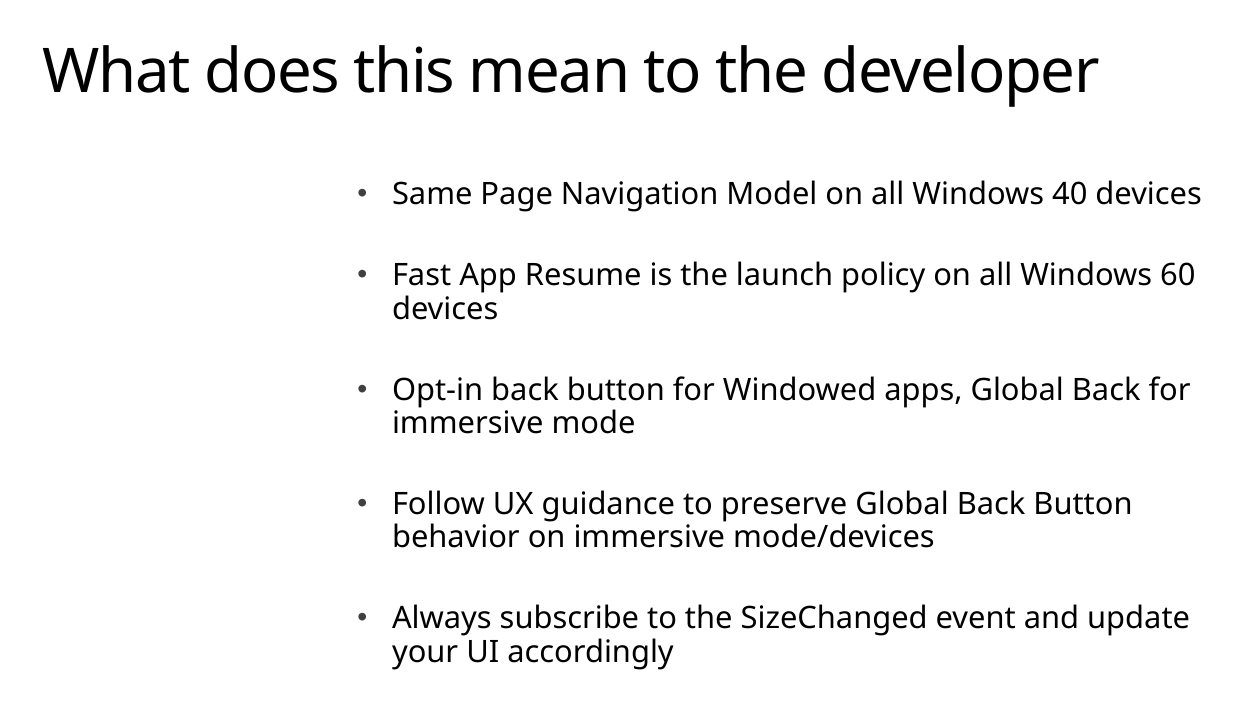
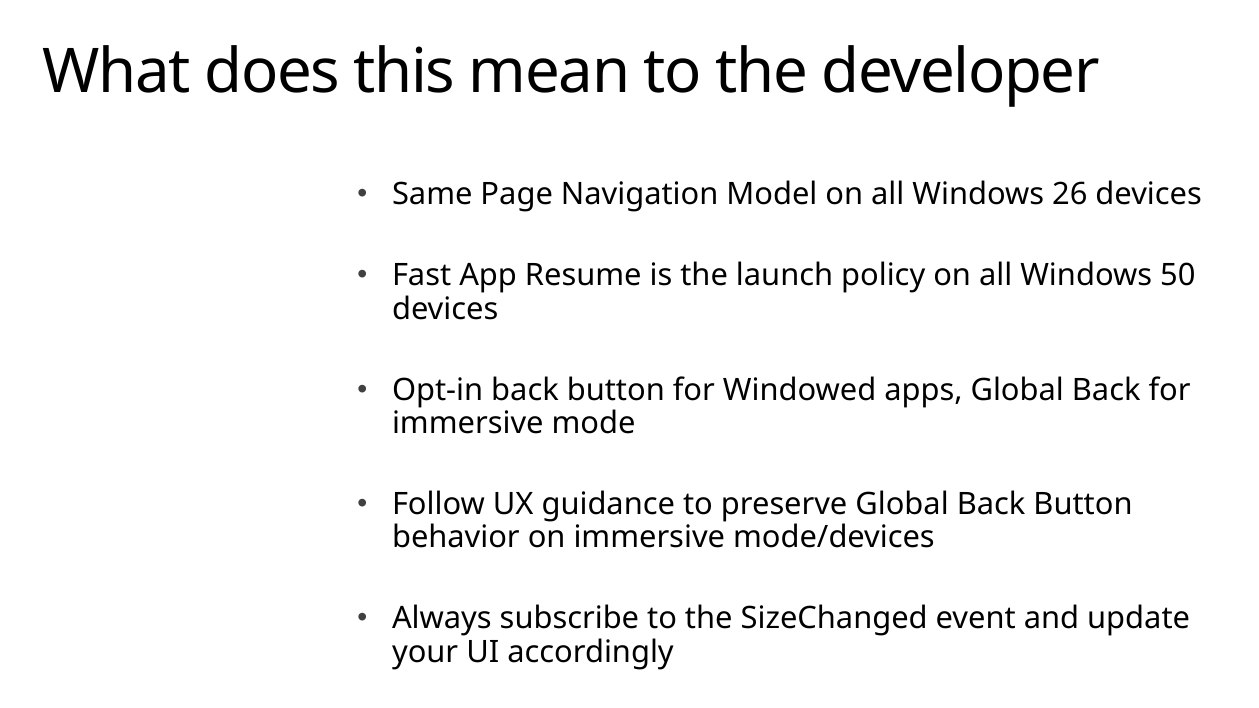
40: 40 -> 26 (1070, 195)
60: 60 -> 50 (1178, 276)
